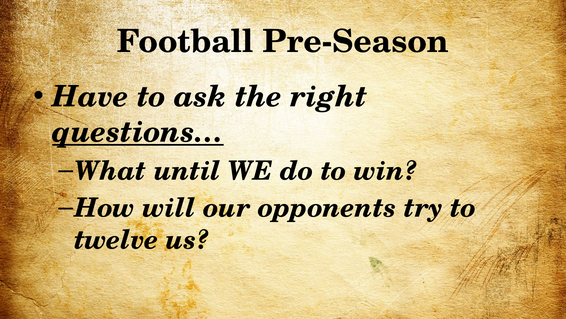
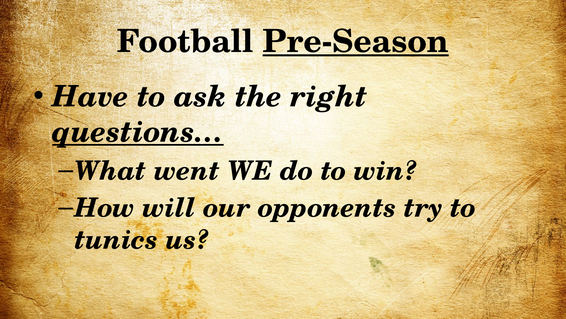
Pre-Season underline: none -> present (356, 42)
until: until -> went (187, 171)
twelve: twelve -> tunics (116, 240)
